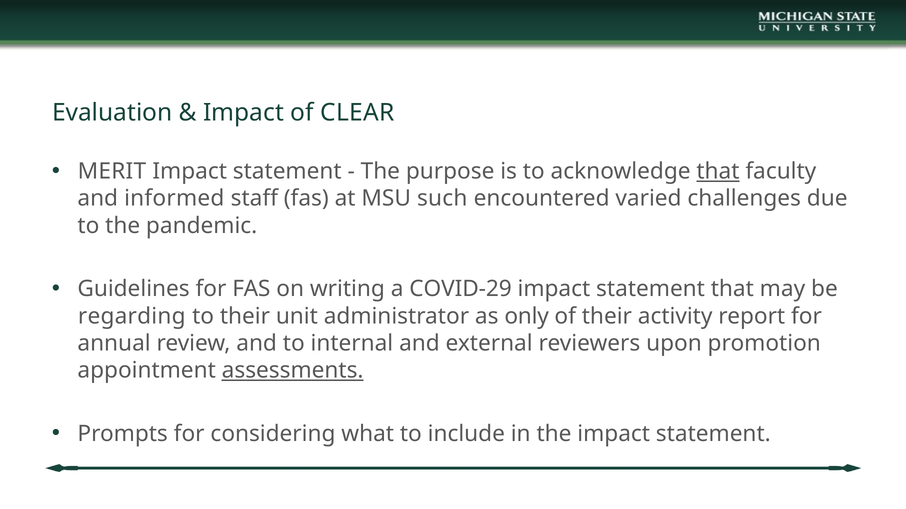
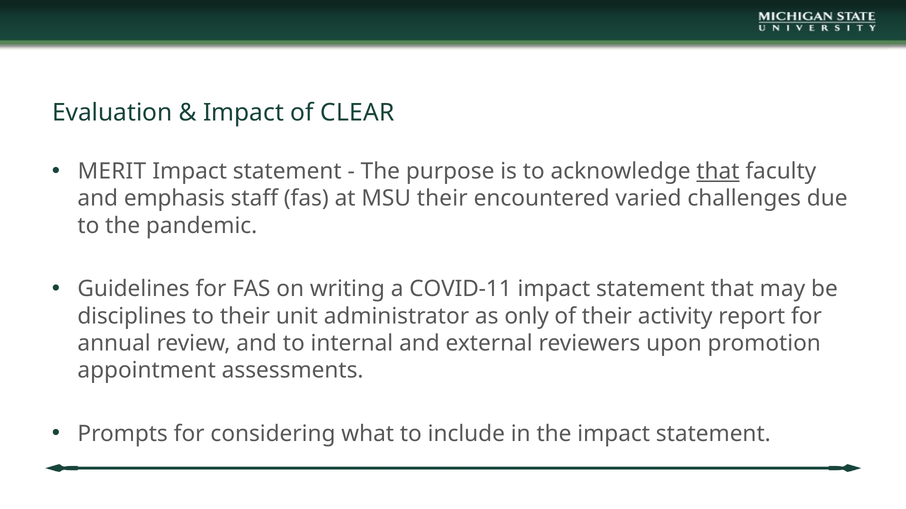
informed: informed -> emphasis (174, 199)
MSU such: such -> their (442, 199)
COVID-29: COVID-29 -> COVID-11 (461, 289)
regarding: regarding -> disciplines (132, 317)
assessments underline: present -> none (293, 371)
